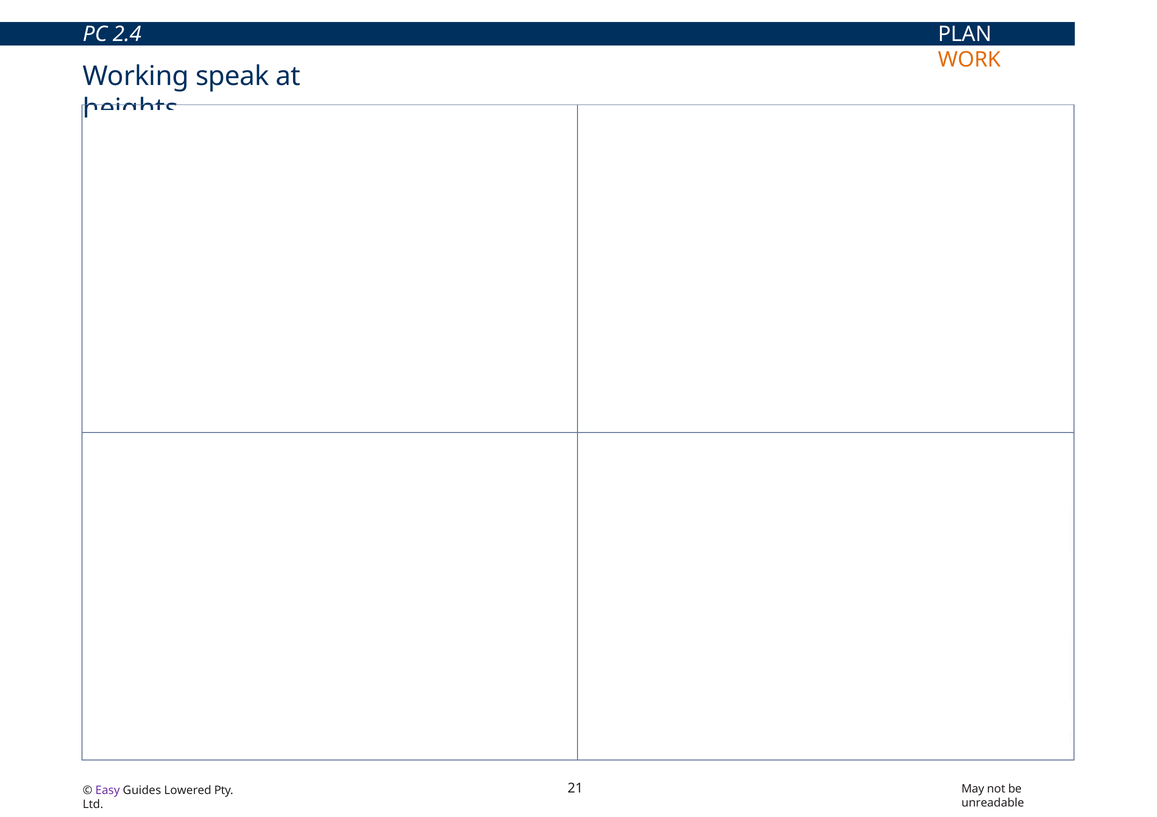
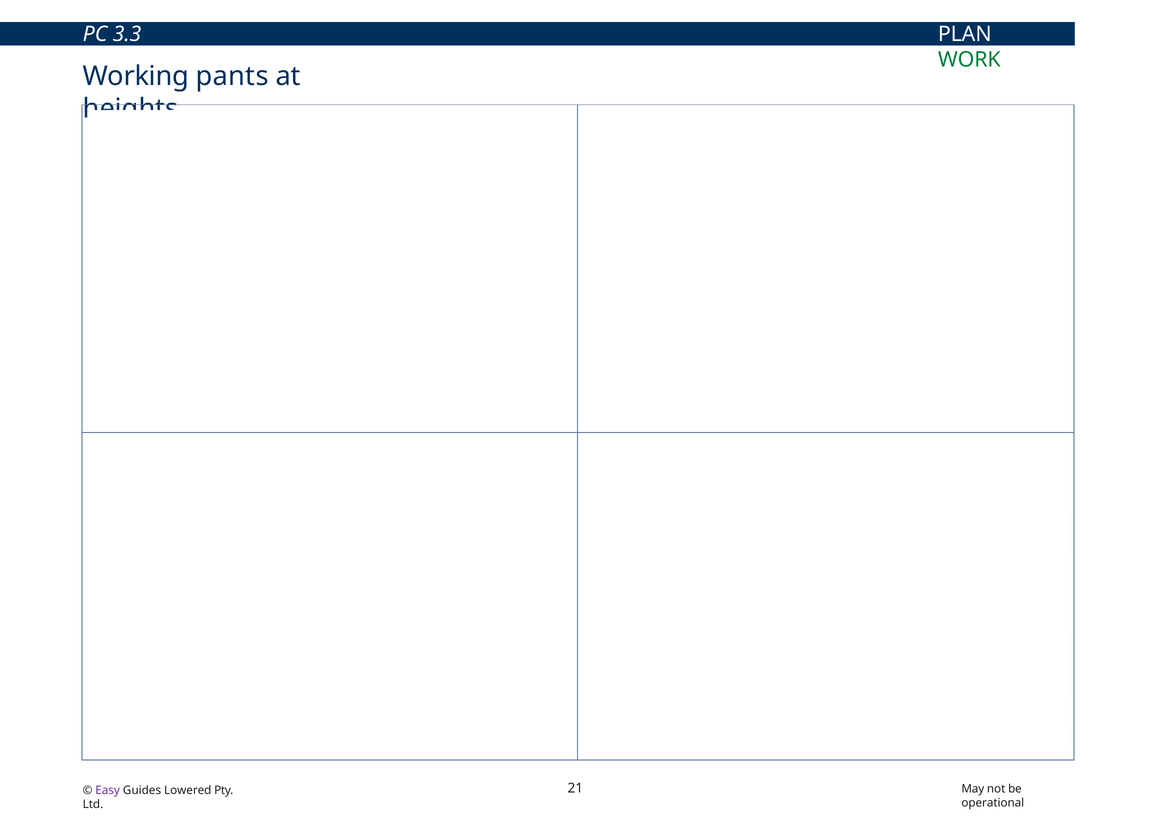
2.4: 2.4 -> 3.3 (127, 34)
WORK colour: orange -> green (969, 60)
speak: speak -> pants (232, 76)
unreadable: unreadable -> operational (993, 803)
